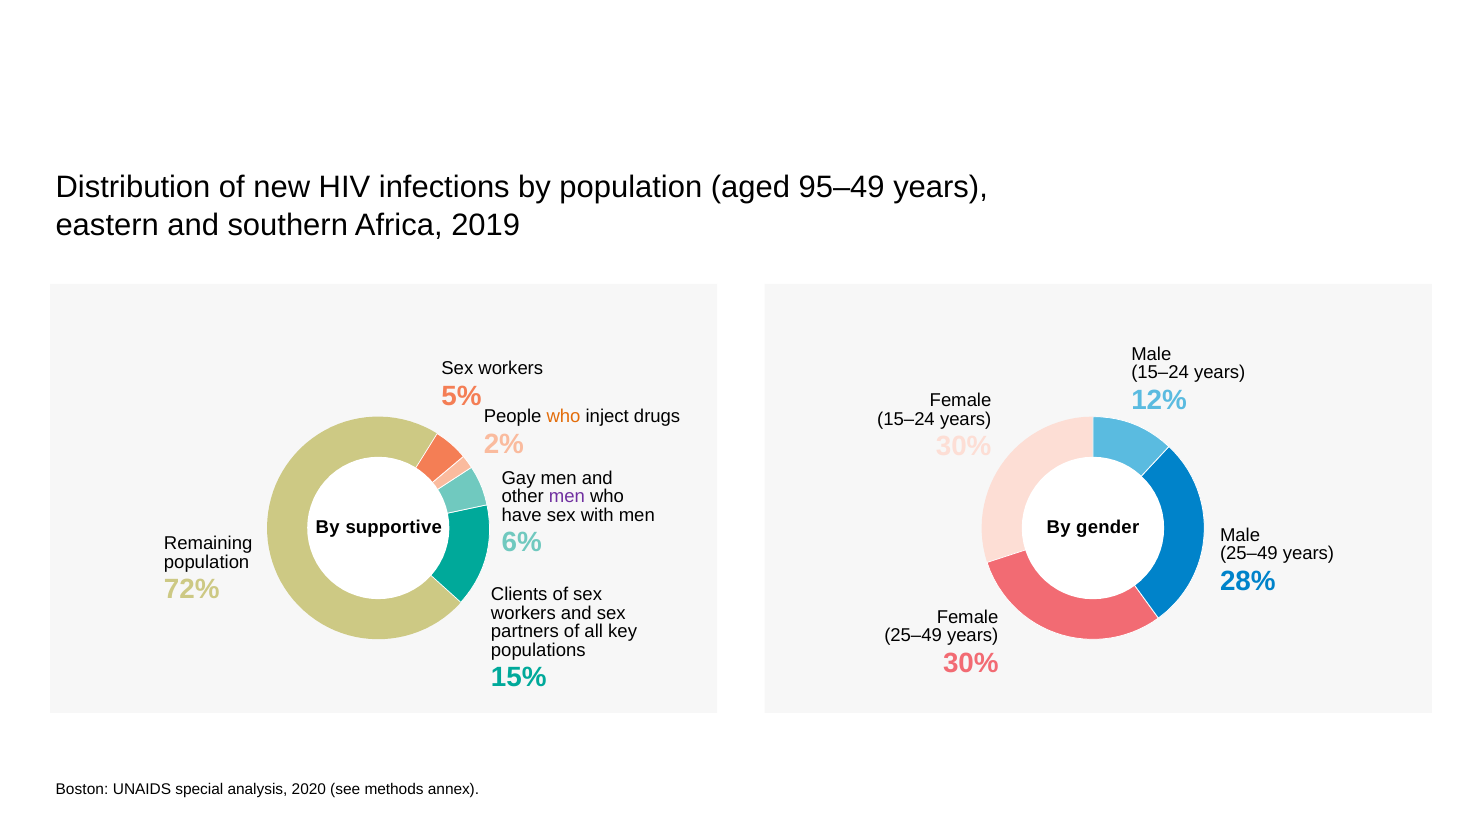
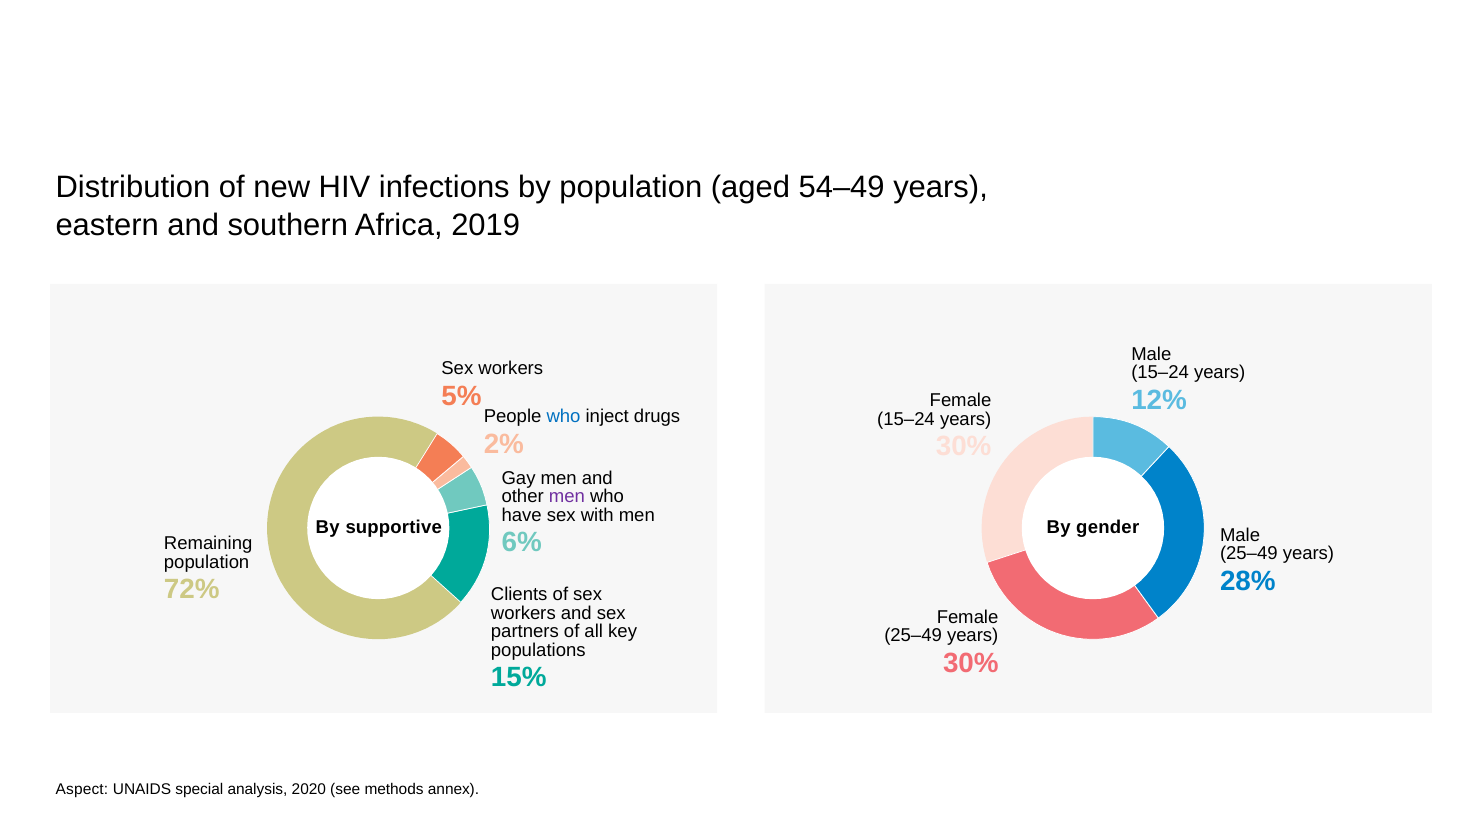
95–49: 95–49 -> 54–49 (842, 188)
who colour: orange -> blue (563, 417)
Boston: Boston -> Aspect (82, 789)
